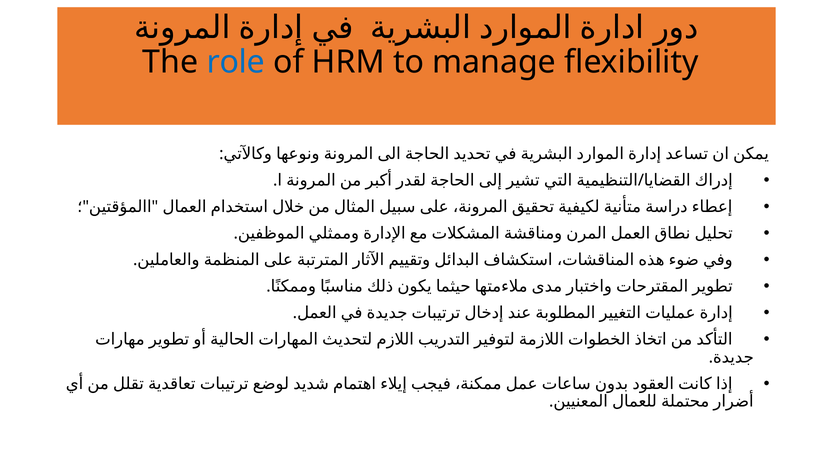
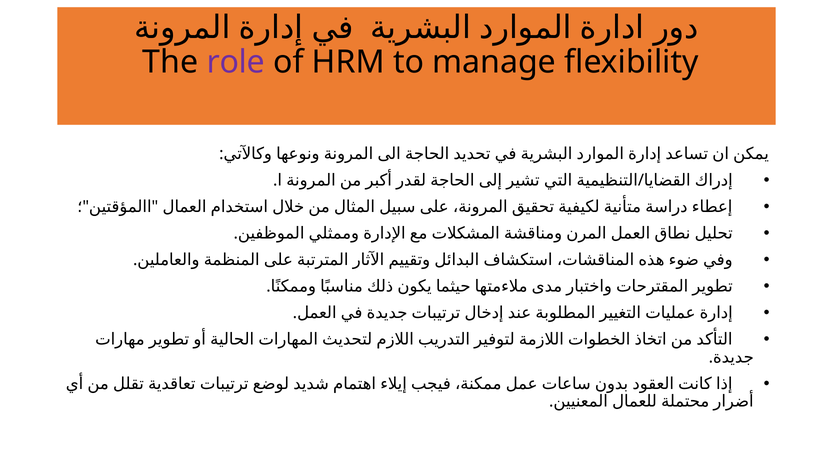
role colour: blue -> purple (236, 62)
